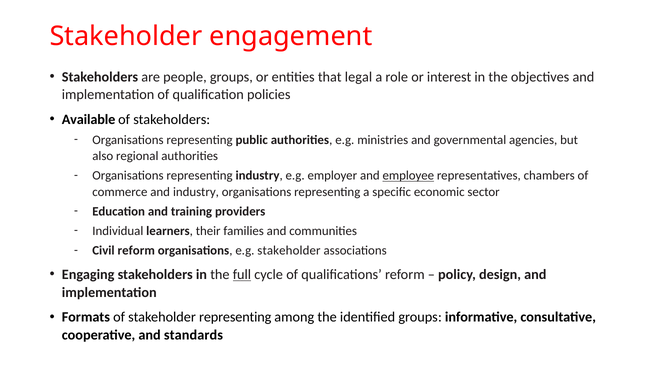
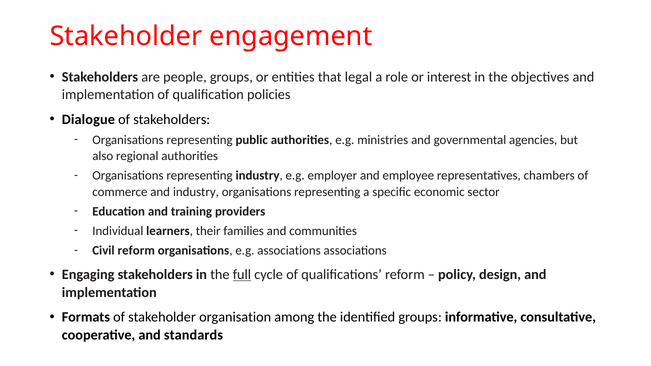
Available: Available -> Dialogue (88, 120)
employee underline: present -> none (408, 176)
e.g stakeholder: stakeholder -> associations (289, 251)
stakeholder representing: representing -> organisation (235, 317)
